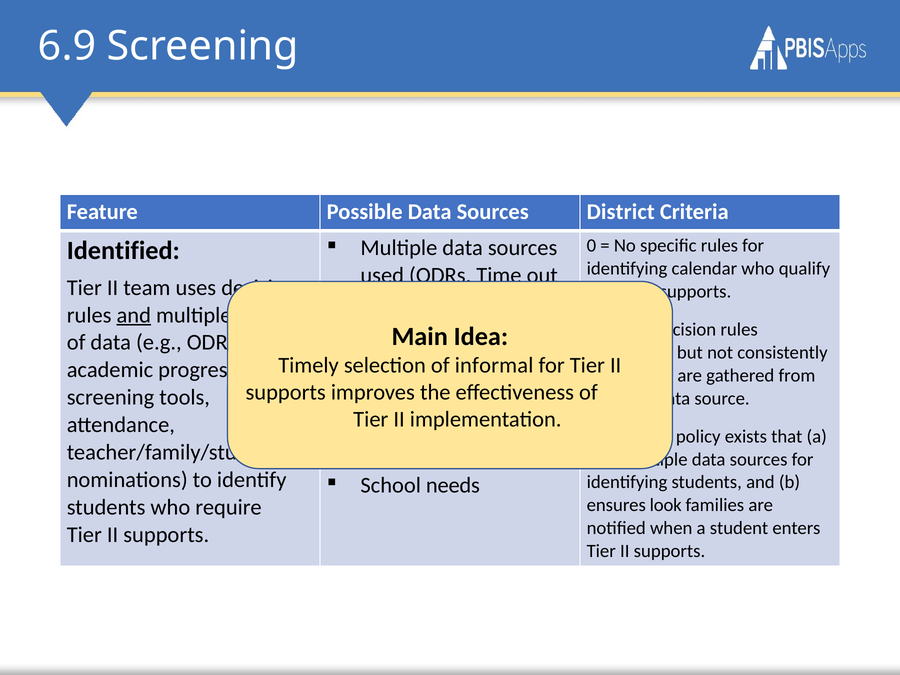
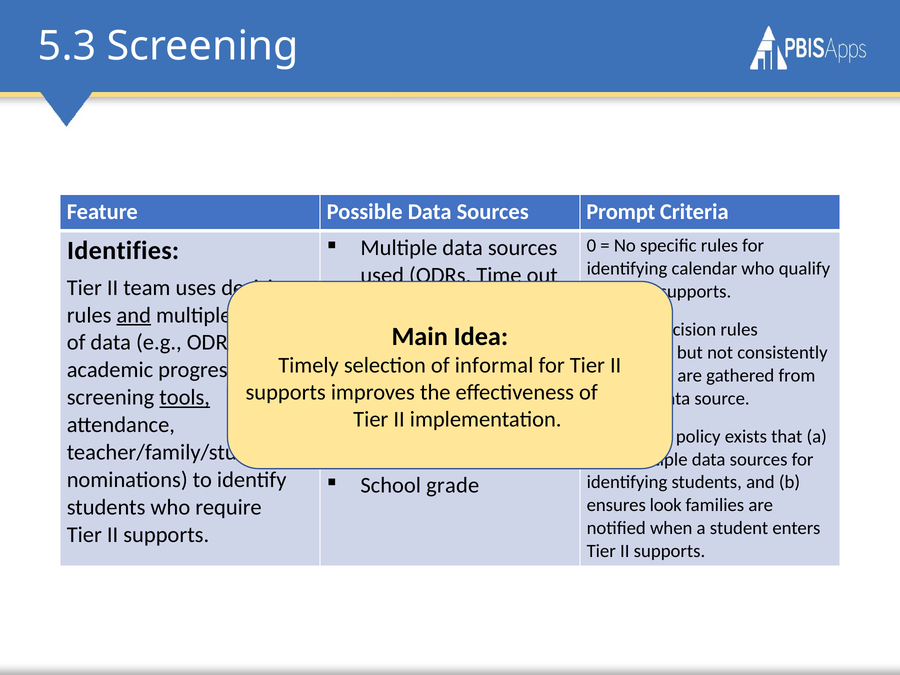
6.9: 6.9 -> 5.3 (67, 46)
District: District -> Prompt (621, 212)
Identified: Identified -> Identifies (123, 250)
tools underline: none -> present (185, 397)
needs: needs -> grade (453, 485)
